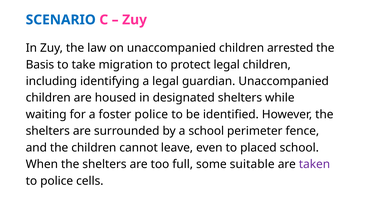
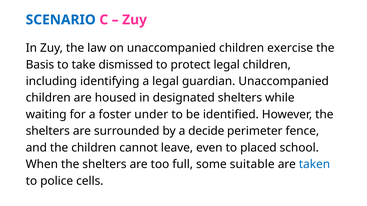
arrested: arrested -> exercise (290, 48)
migration: migration -> dismissed (126, 65)
foster police: police -> under (151, 115)
a school: school -> decide (206, 131)
taken colour: purple -> blue (314, 165)
